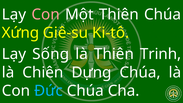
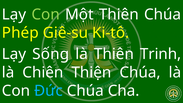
Con colour: pink -> light green (46, 14)
Xứng: Xứng -> Phép (20, 33)
Dựng: Dựng -> Thiện (91, 72)
